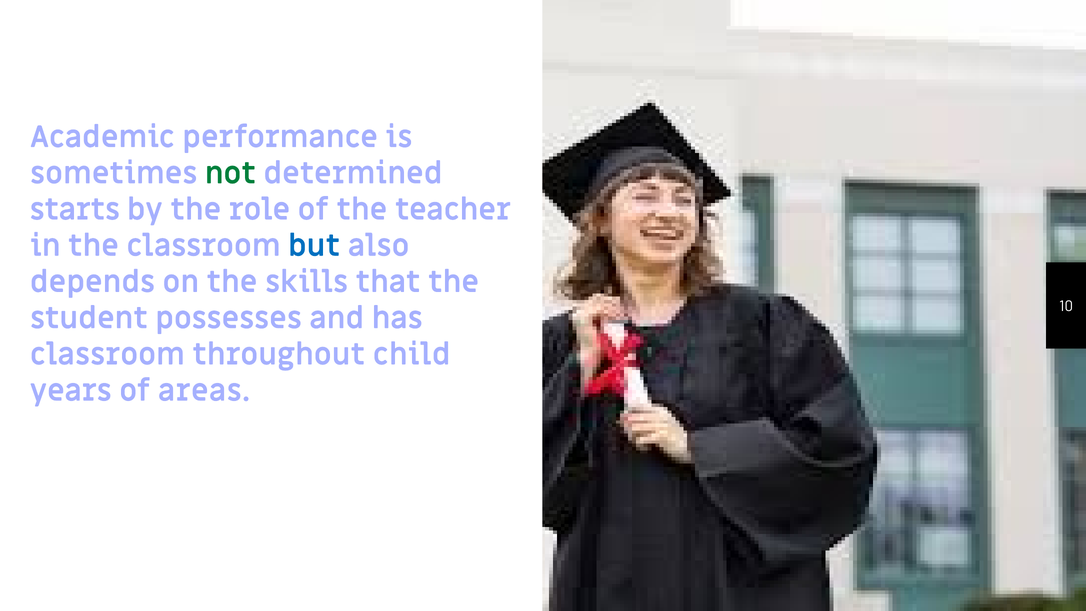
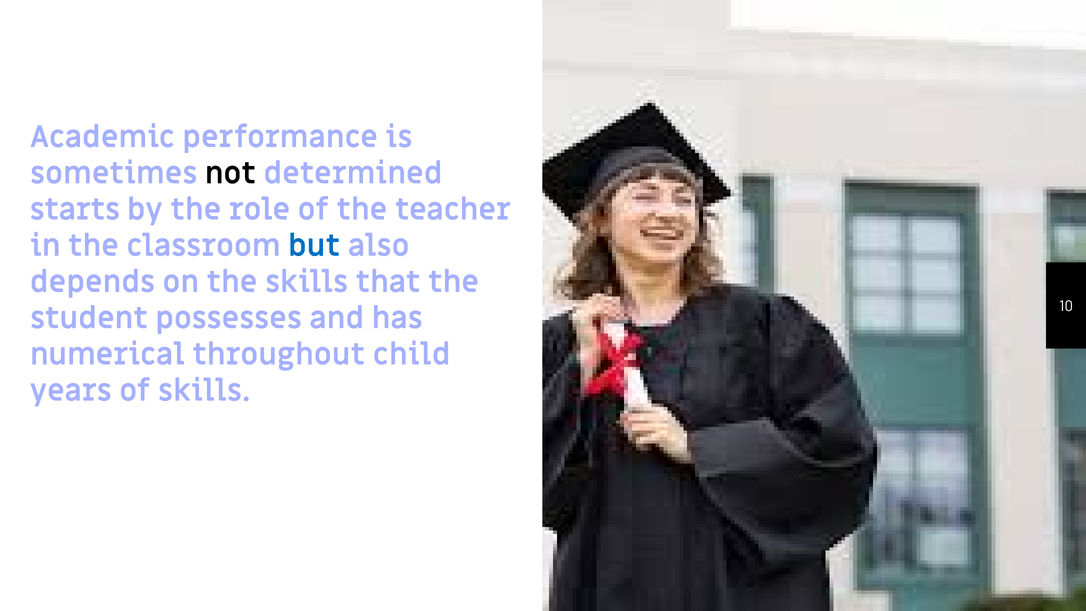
not colour: green -> black (230, 173)
classroom: classroom -> numerical (107, 354)
of areas: areas -> skills (204, 391)
